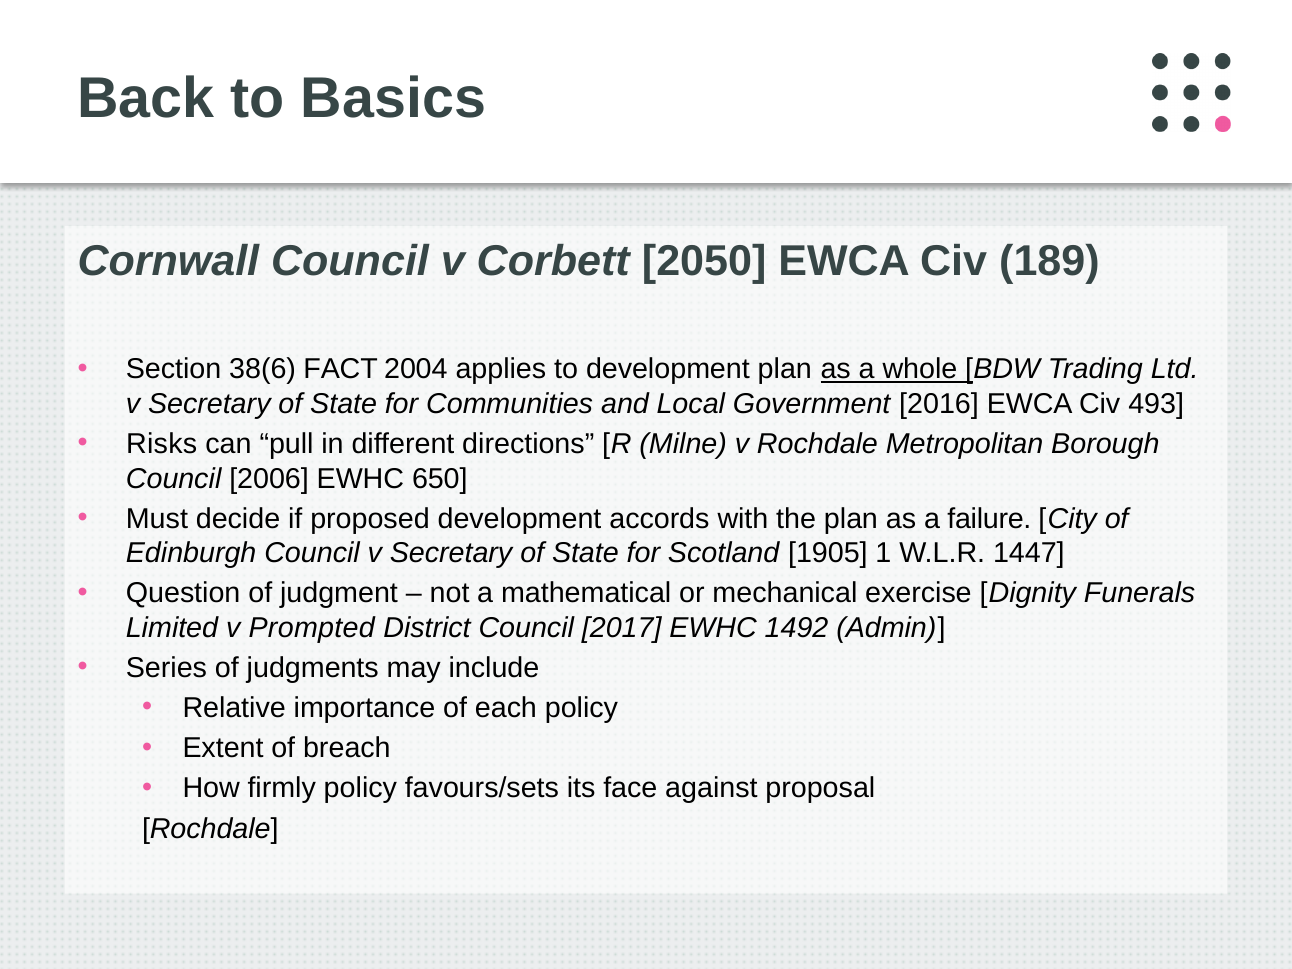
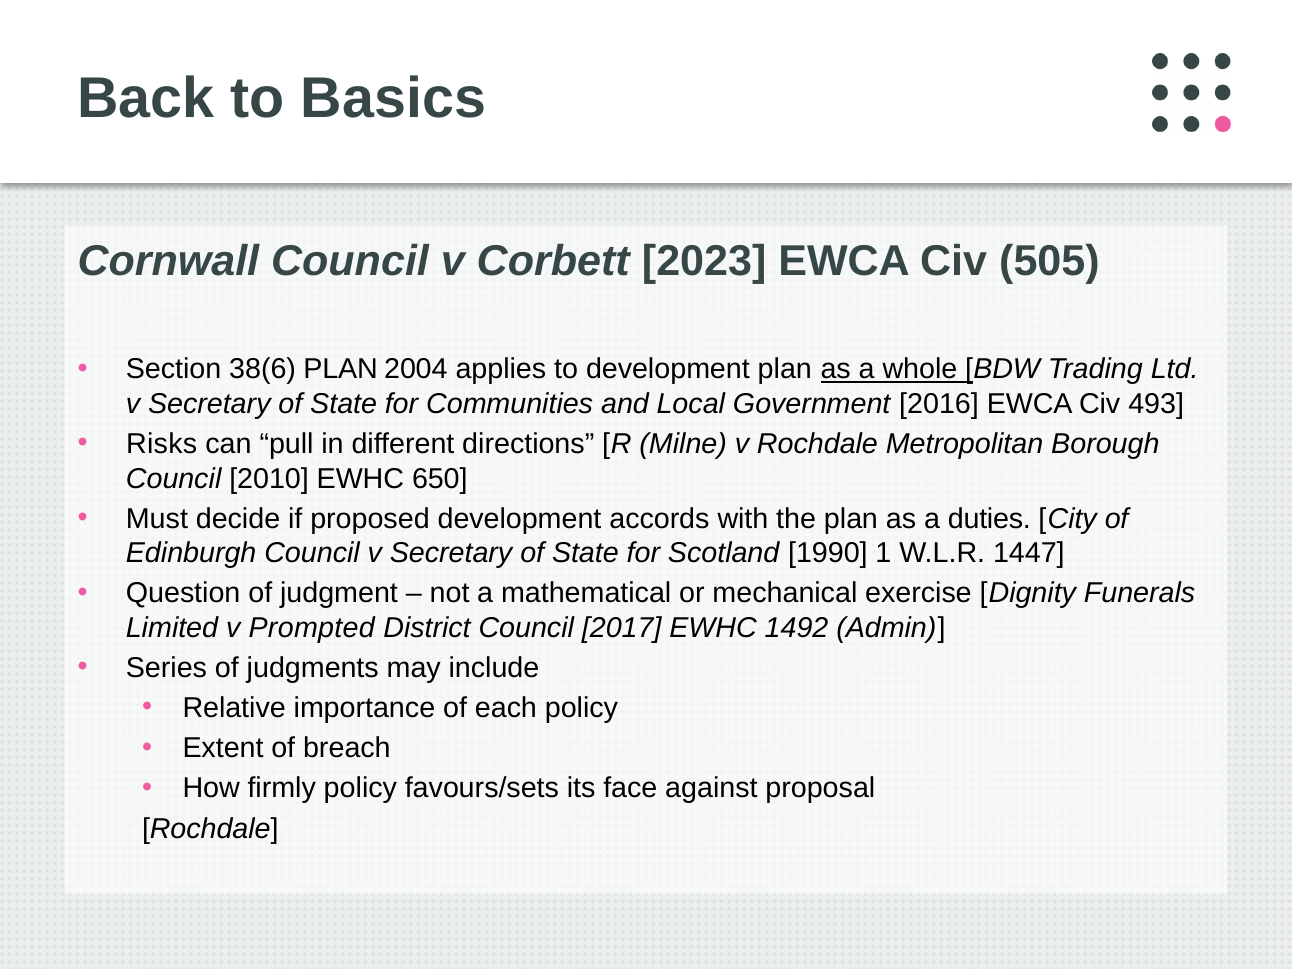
2050: 2050 -> 2023 (704, 261)
189: 189 -> 505 (1049, 261)
38(6 FACT: FACT -> PLAN (341, 369)
2006: 2006 -> 2010 (269, 479)
failure: failure -> duties (989, 519)
1905: 1905 -> 1990 (828, 553)
